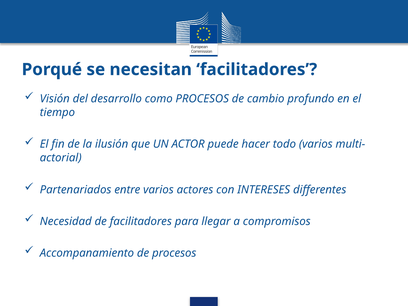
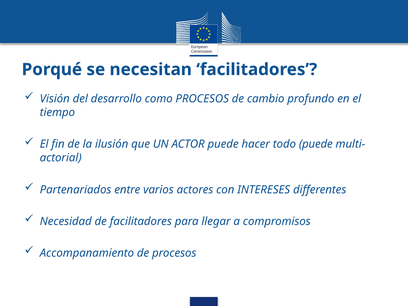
todo varios: varios -> puede (316, 144)
